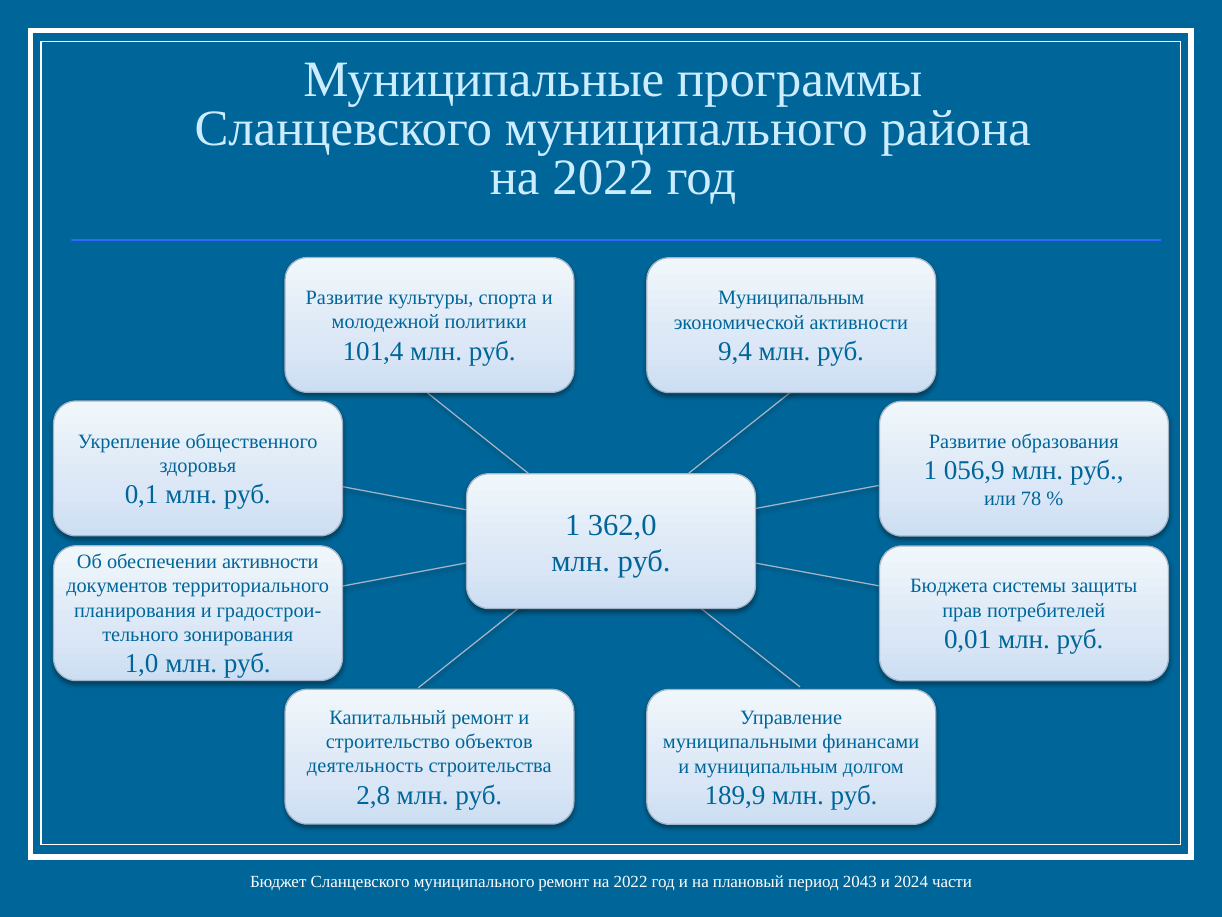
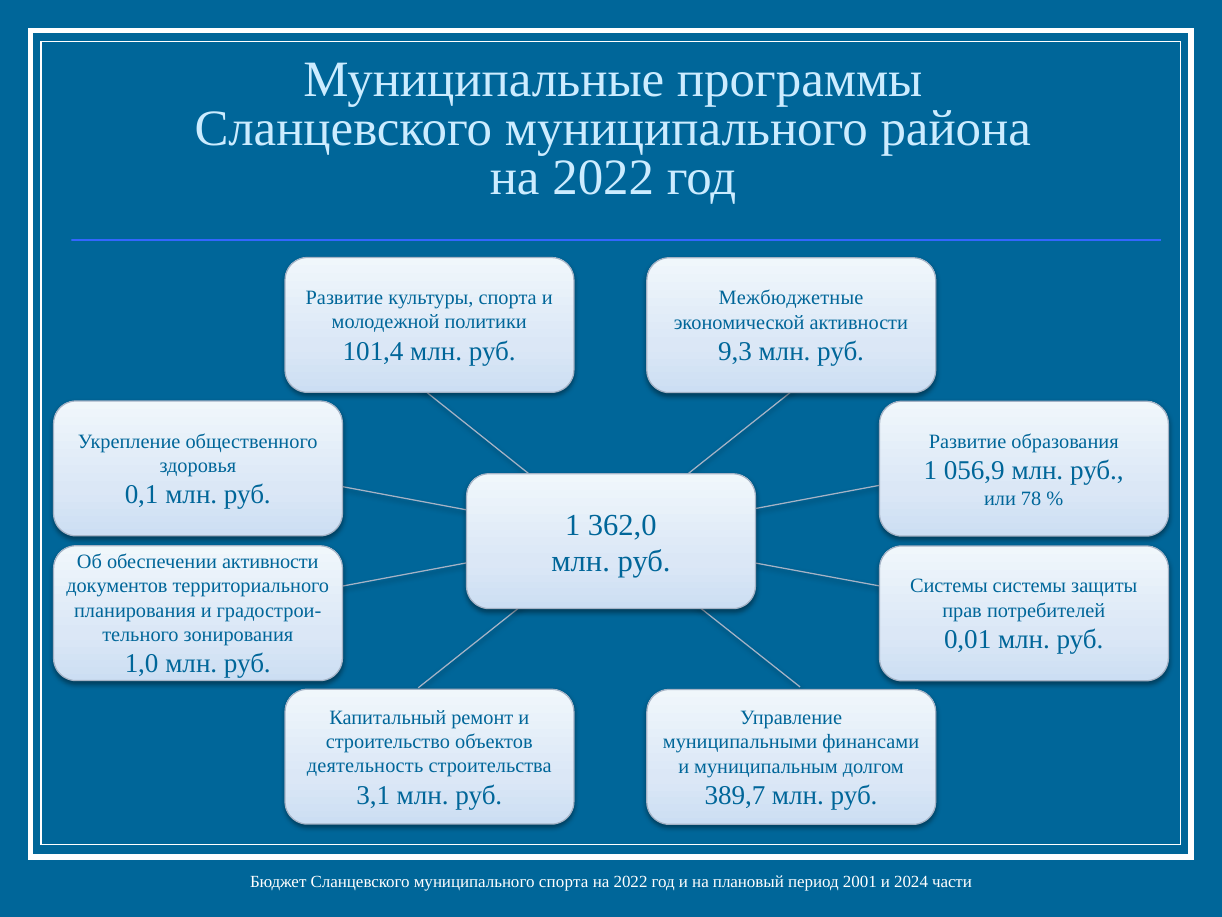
Муниципальным: Муниципальным -> Межбюджетные (791, 298)
9,4: 9,4 -> 9,3 (735, 351)
Бюджета: Бюджета -> Системы (949, 586)
2,8: 2,8 -> 3,1 (373, 795)
189,9: 189,9 -> 389,7 (735, 795)
муниципального ремонт: ремонт -> спорта (564, 881)
2043: 2043 -> 2001 (860, 881)
